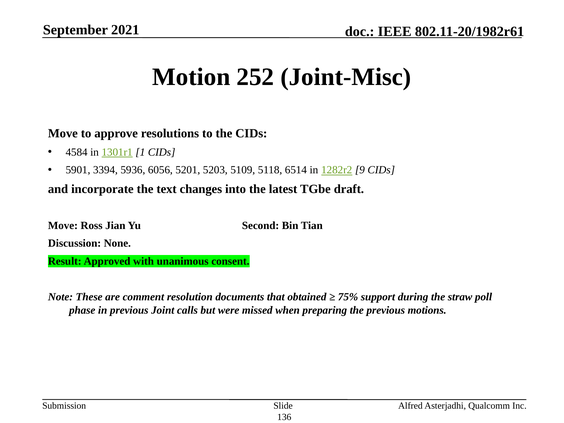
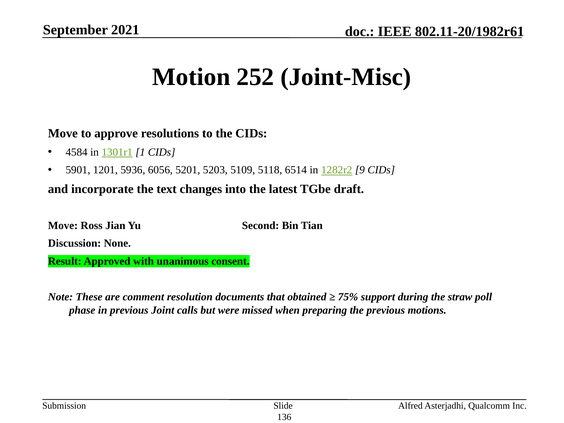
3394: 3394 -> 1201 (105, 170)
